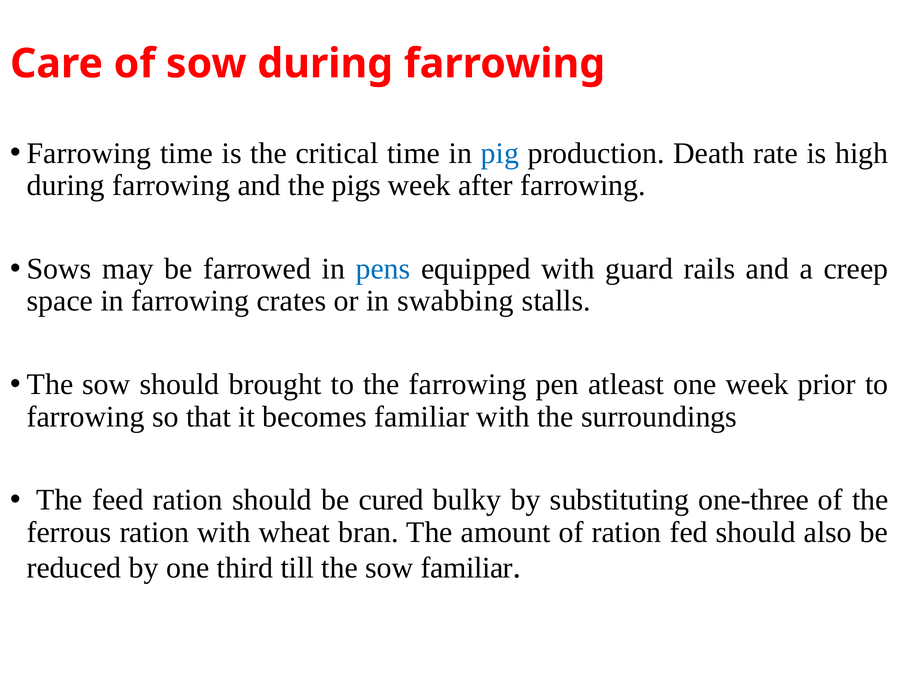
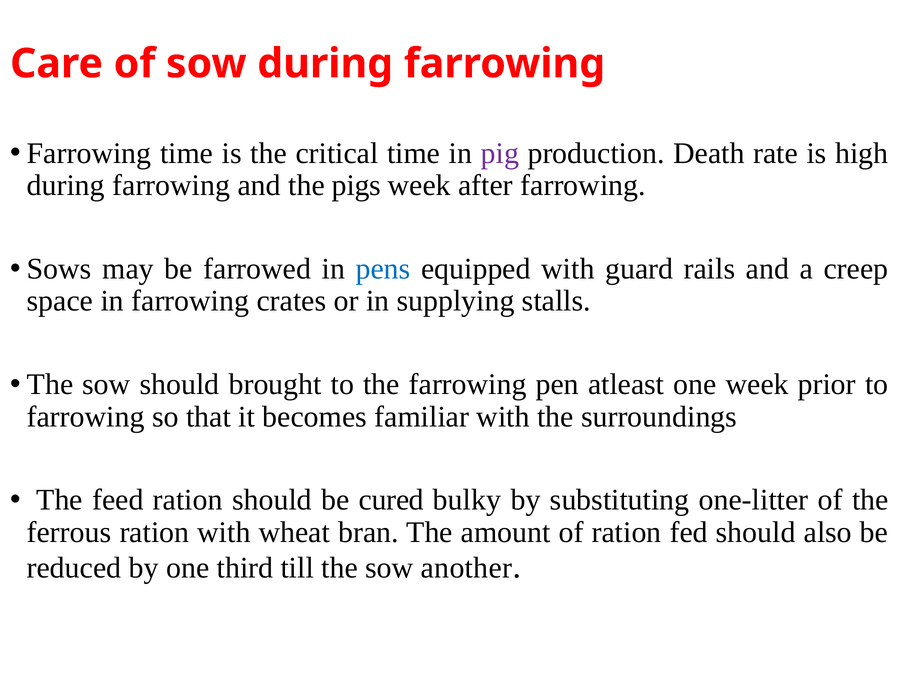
pig colour: blue -> purple (500, 153)
swabbing: swabbing -> supplying (456, 301)
one-three: one-three -> one-litter (754, 500)
sow familiar: familiar -> another (466, 568)
